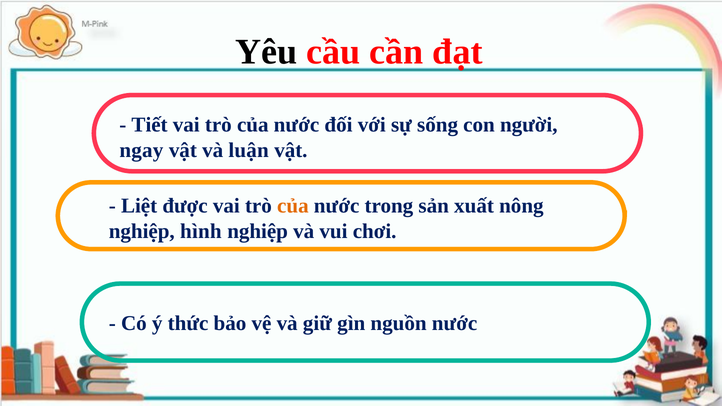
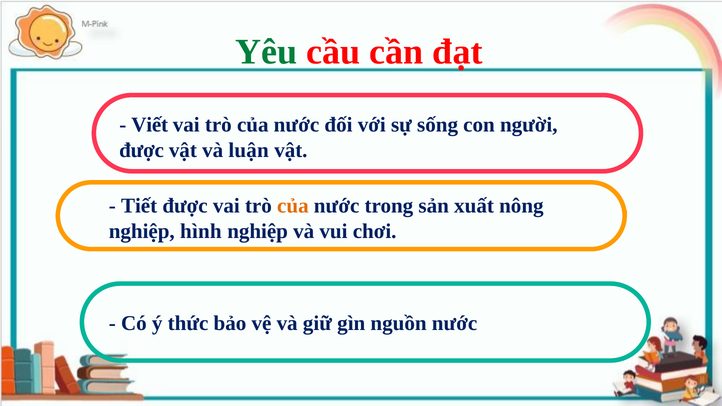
Yêu colour: black -> green (266, 52)
Tiết: Tiết -> Viết (150, 125)
ngay: ngay -> được (142, 150)
Liệt: Liệt -> Tiết (139, 206)
